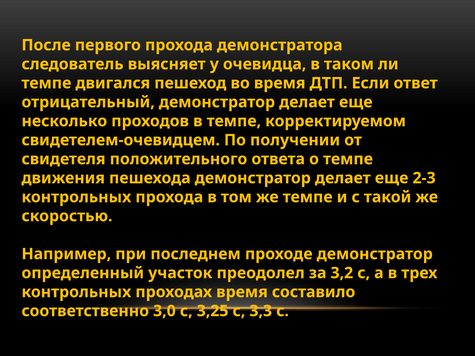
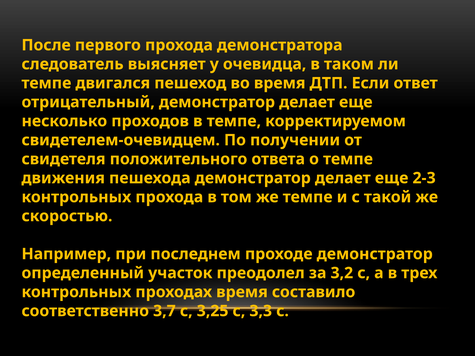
3,0: 3,0 -> 3,7 (164, 311)
